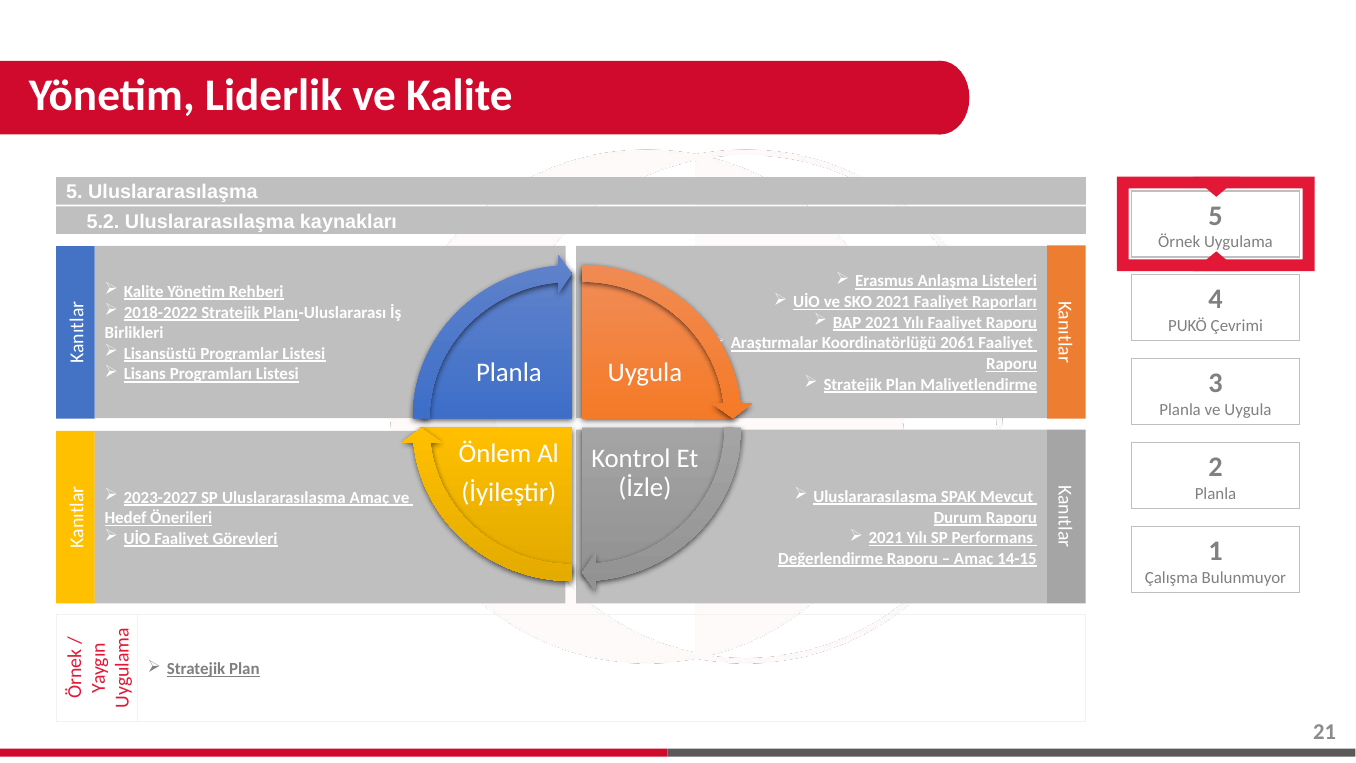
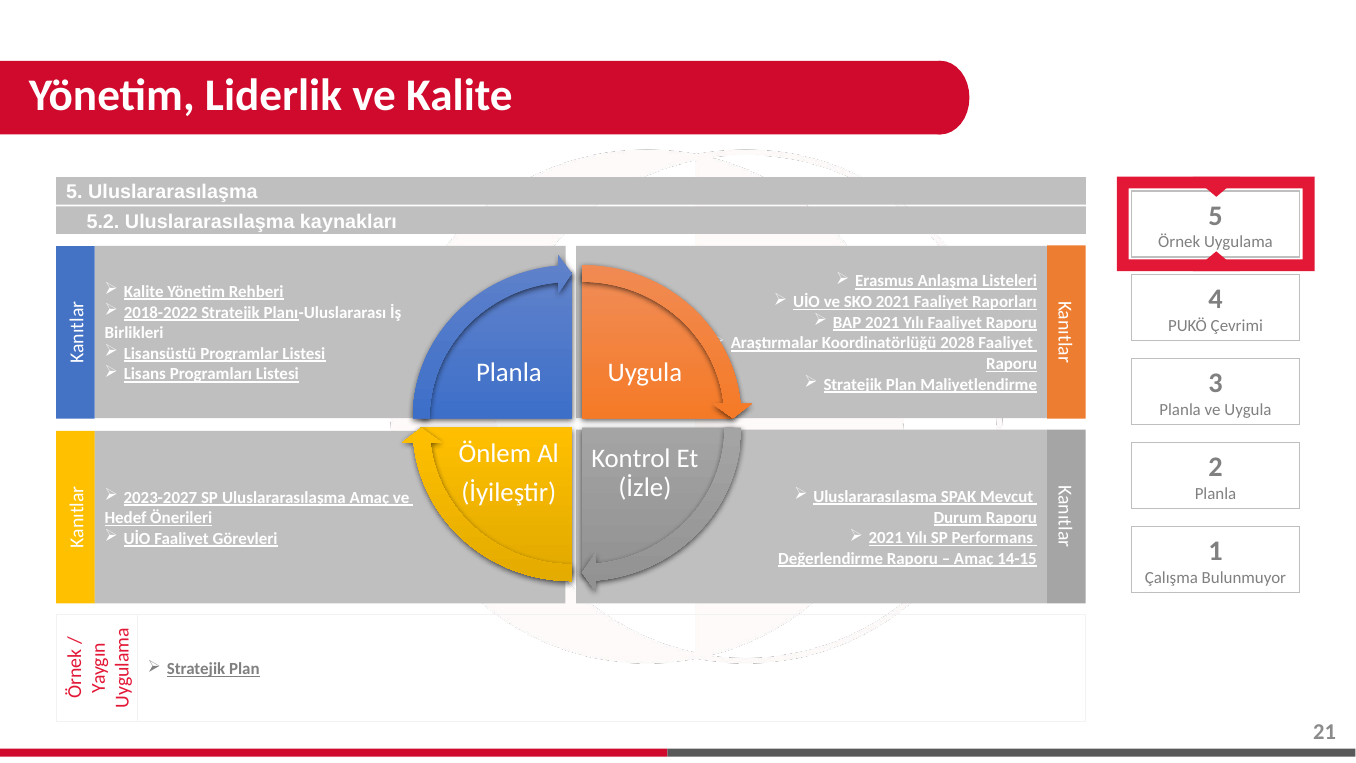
2061: 2061 -> 2028 (958, 343)
